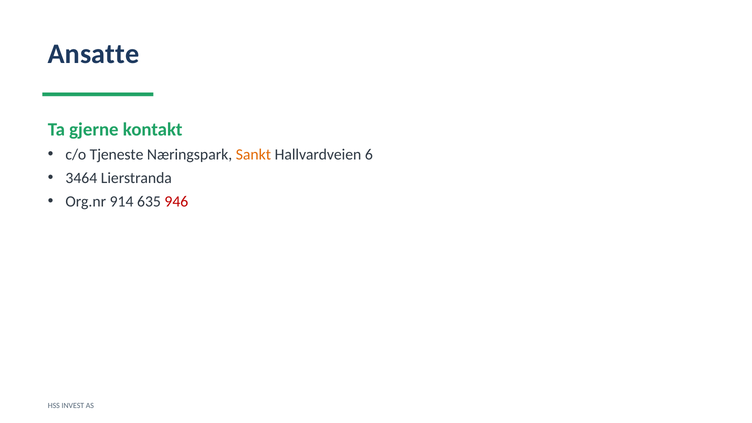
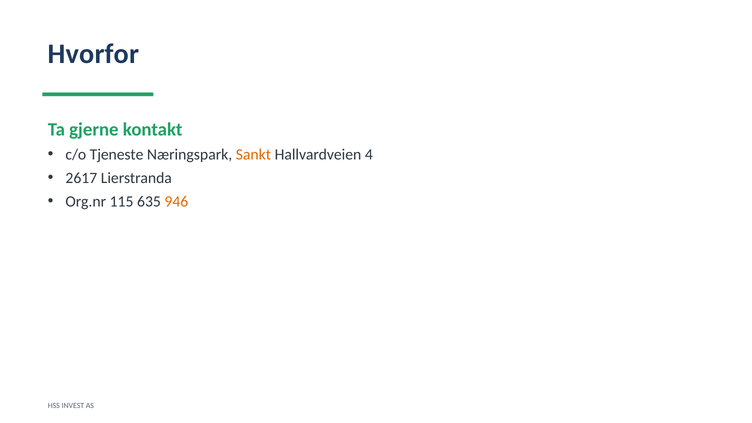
Ansatte: Ansatte -> Hvorfor (94, 54)
6: 6 -> 4 (369, 155)
3464: 3464 -> 2617 (81, 178)
914: 914 -> 115 (122, 202)
946 colour: red -> orange (176, 202)
